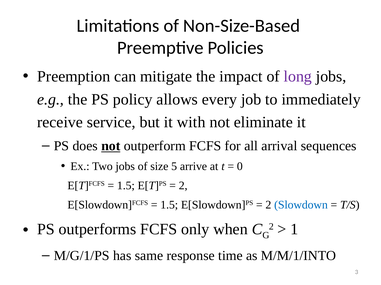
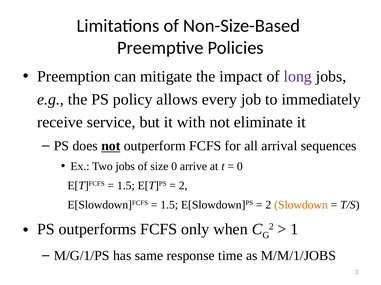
size 5: 5 -> 0 (174, 167)
Slowdown colour: blue -> orange (301, 205)
M/M/1/INTO: M/M/1/INTO -> M/M/1/JOBS (298, 256)
